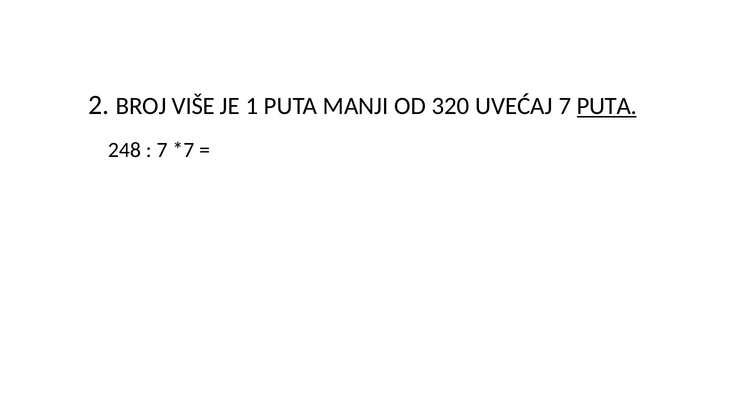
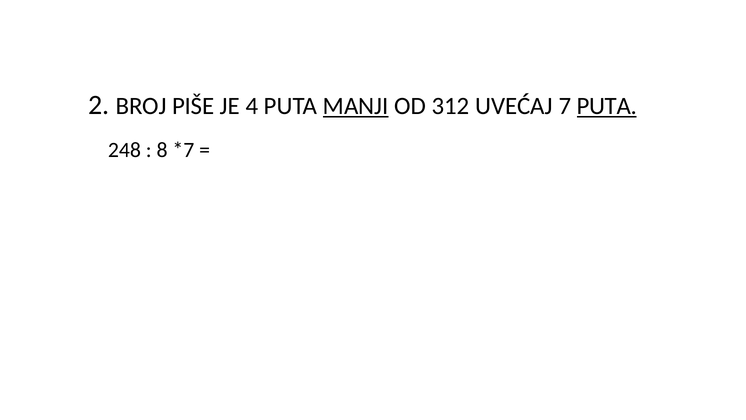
VIŠE: VIŠE -> PIŠE (193, 106)
1: 1 -> 4 (252, 106)
MANJI underline: none -> present (356, 106)
320: 320 -> 312 (451, 106)
7: 7 -> 8 (162, 150)
